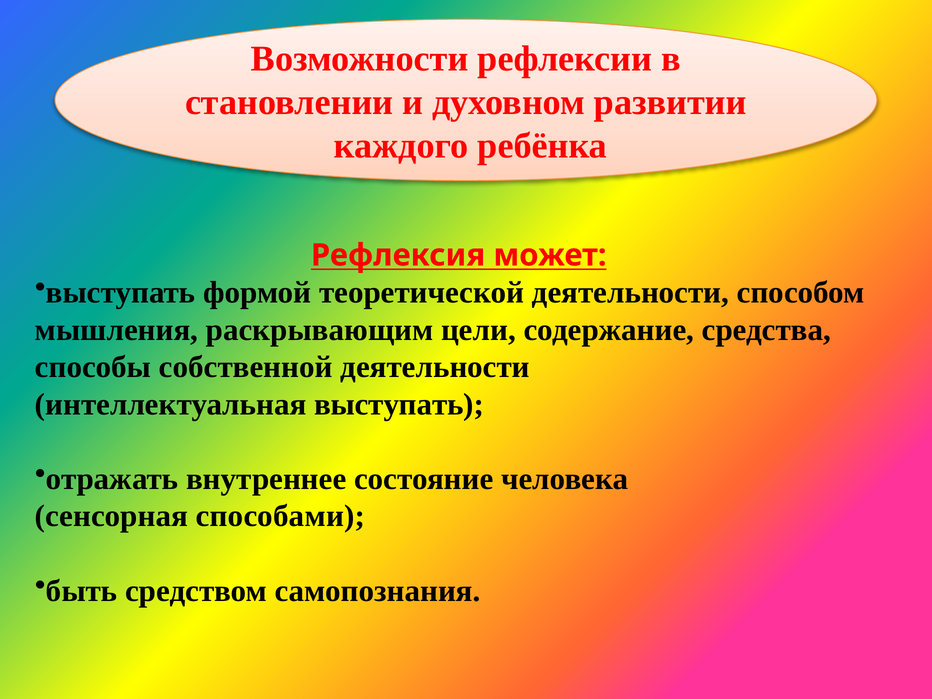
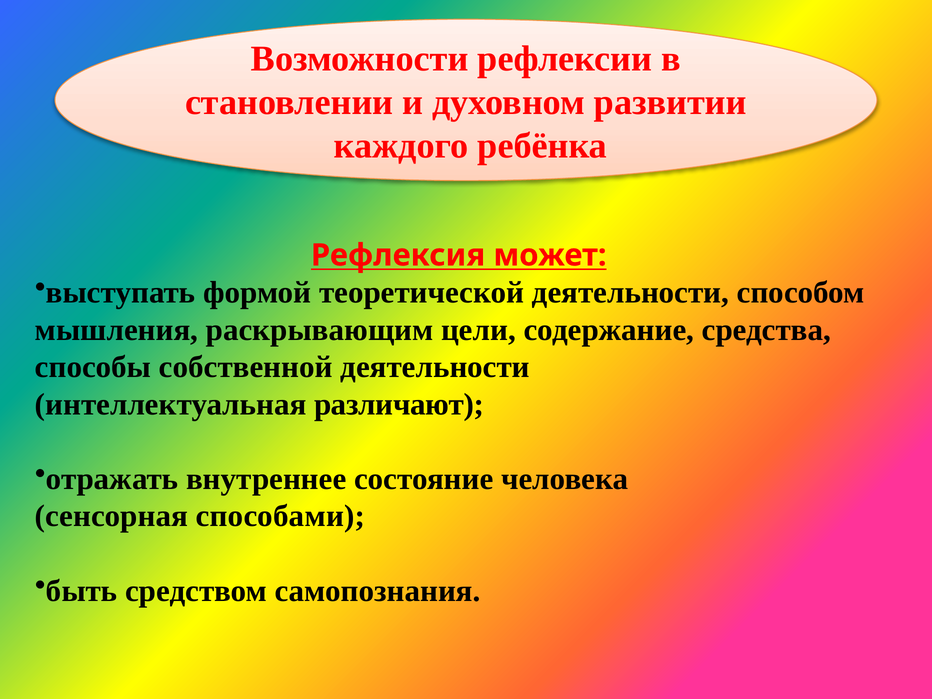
интеллектуальная выступать: выступать -> различают (399, 404)
